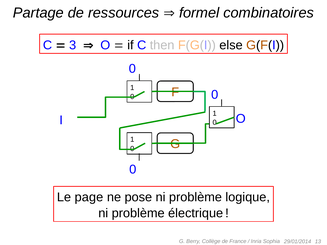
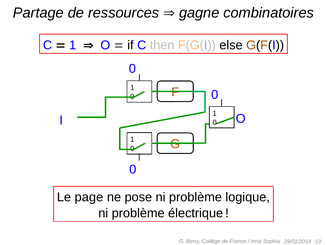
formel: formel -> gagne (199, 13)
3: 3 -> 1 (73, 45)
